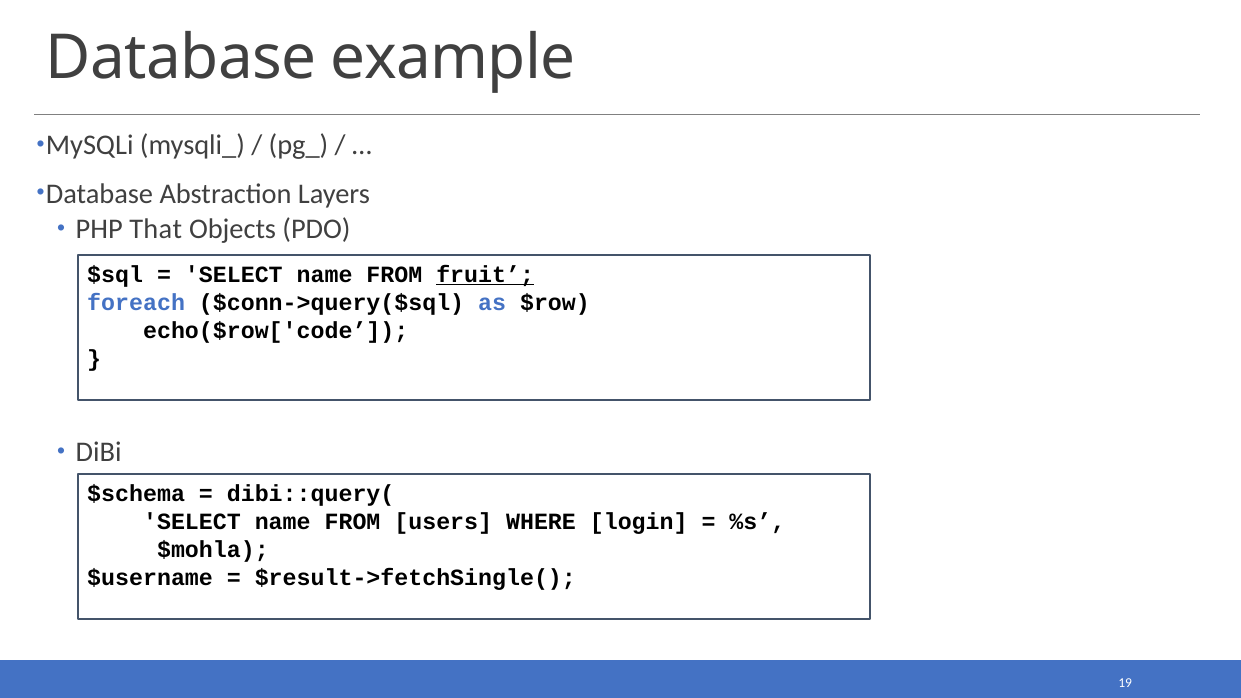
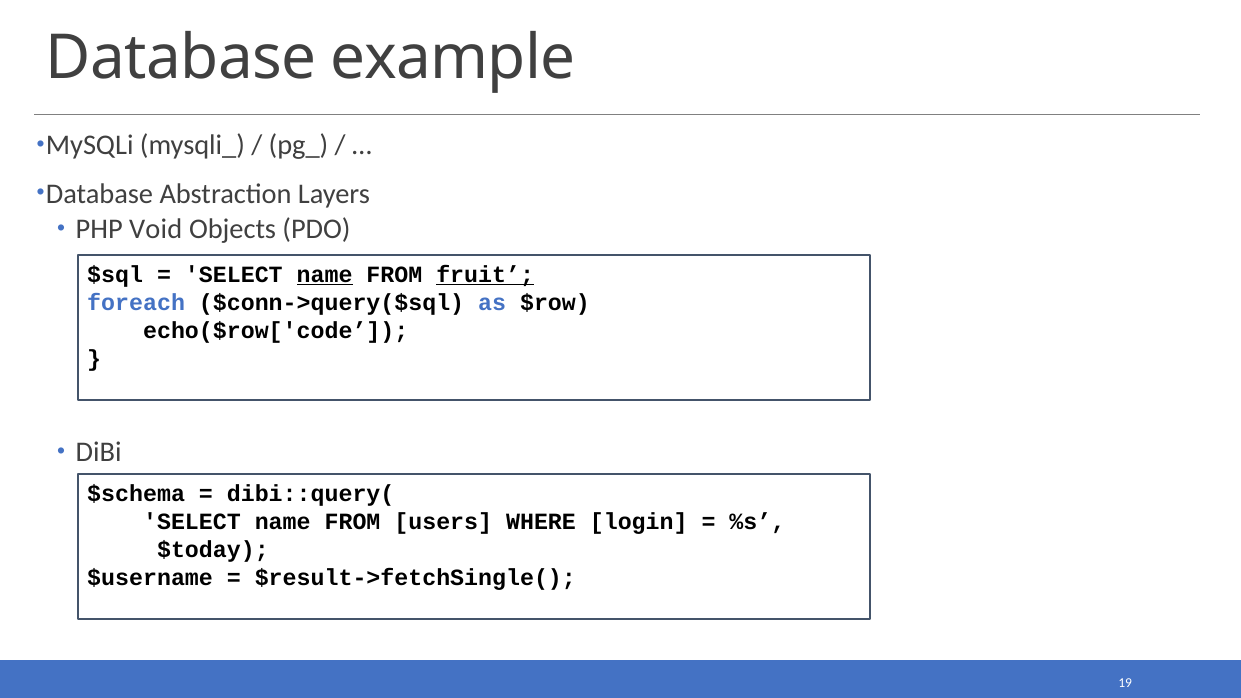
That: That -> Void (156, 230)
name underline: none -> present (325, 275)
$mohla: $mohla -> $today (213, 550)
